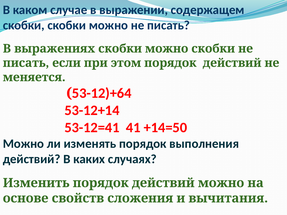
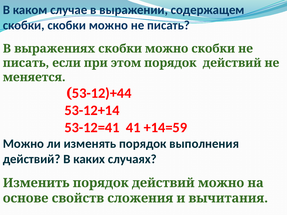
53-12)+64: 53-12)+64 -> 53-12)+44 (102, 93)
+14=50: +14=50 -> +14=59 (165, 128)
